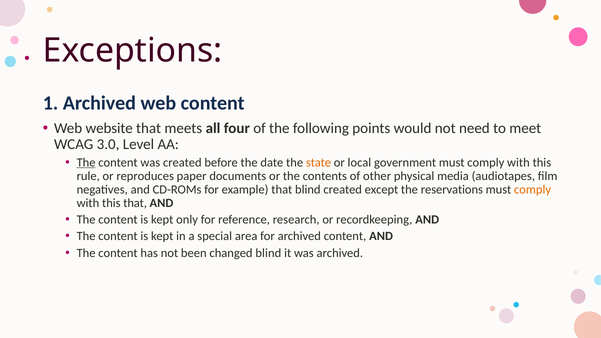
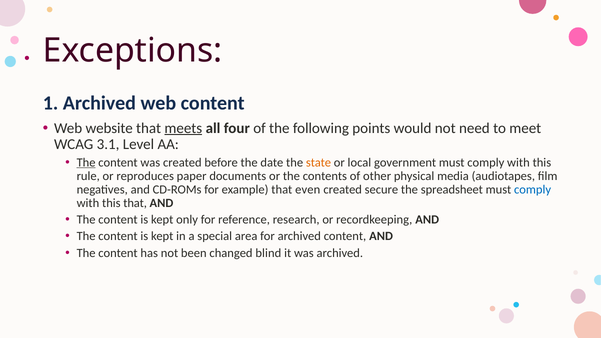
meets underline: none -> present (183, 128)
3.0: 3.0 -> 3.1 (108, 144)
that blind: blind -> even (308, 190)
except: except -> secure (381, 190)
reservations: reservations -> spreadsheet (452, 190)
comply colour: orange -> blue (533, 190)
